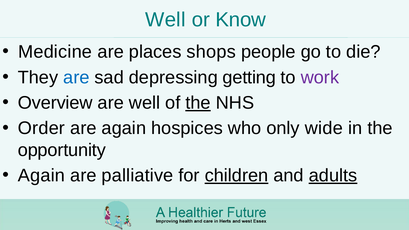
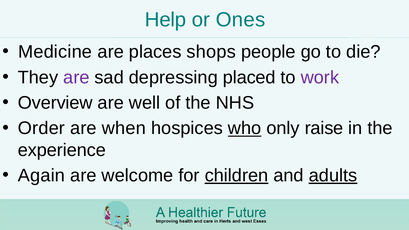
Well: Well -> Help (166, 20)
Know: Know -> Ones (241, 20)
are colour: blue -> purple (76, 77)
getting: getting -> placed (249, 77)
the underline: present -> none (198, 103)
are again: again -> when (124, 128)
who underline: none -> present (245, 128)
wide: wide -> raise (324, 128)
opportunity: opportunity -> experience (62, 150)
palliative: palliative -> welcome (138, 176)
